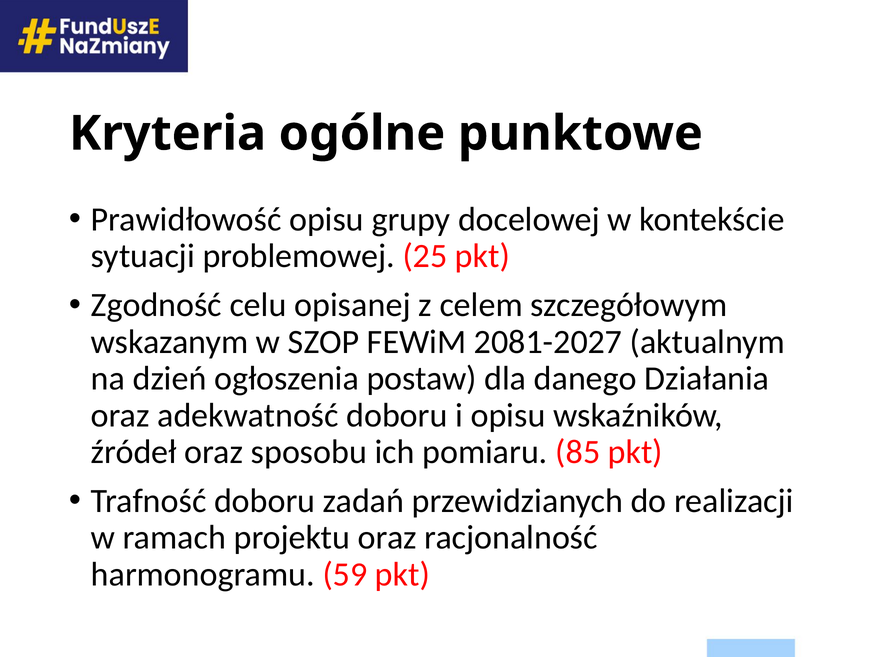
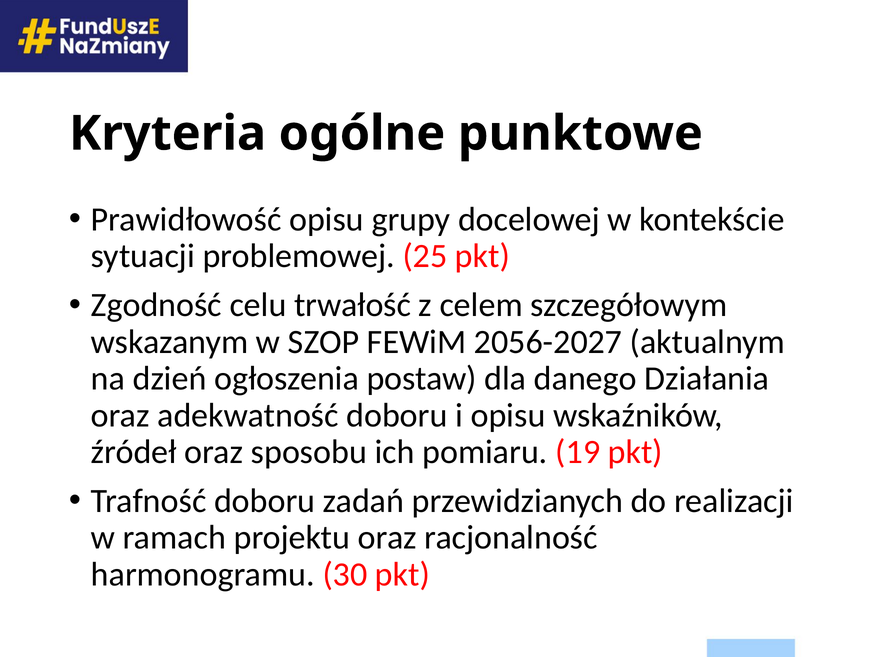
opisanej: opisanej -> trwałość (353, 305)
2081-2027: 2081-2027 -> 2056-2027 (548, 342)
85: 85 -> 19 (578, 452)
59: 59 -> 30 (345, 574)
